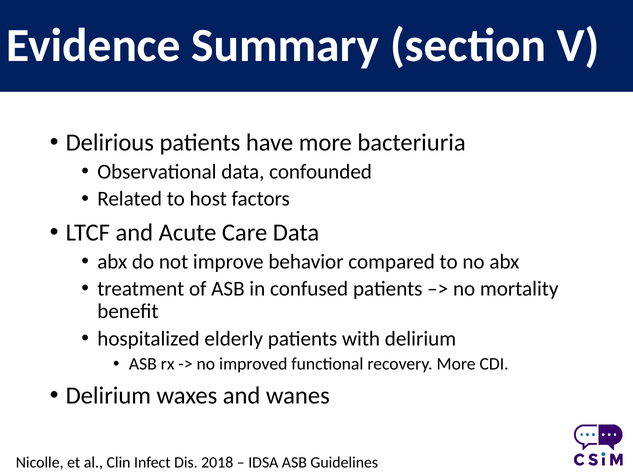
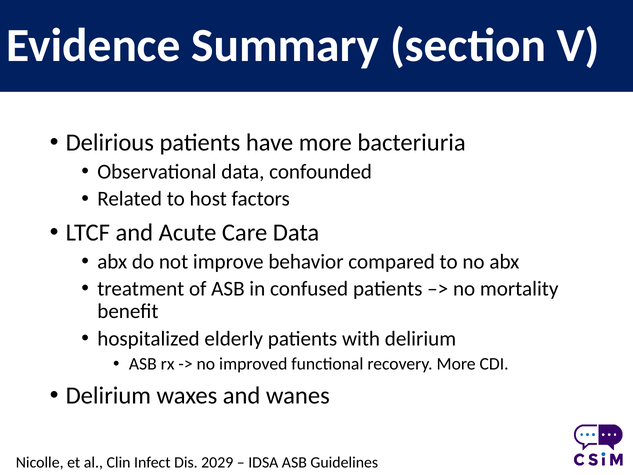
2018: 2018 -> 2029 (217, 462)
